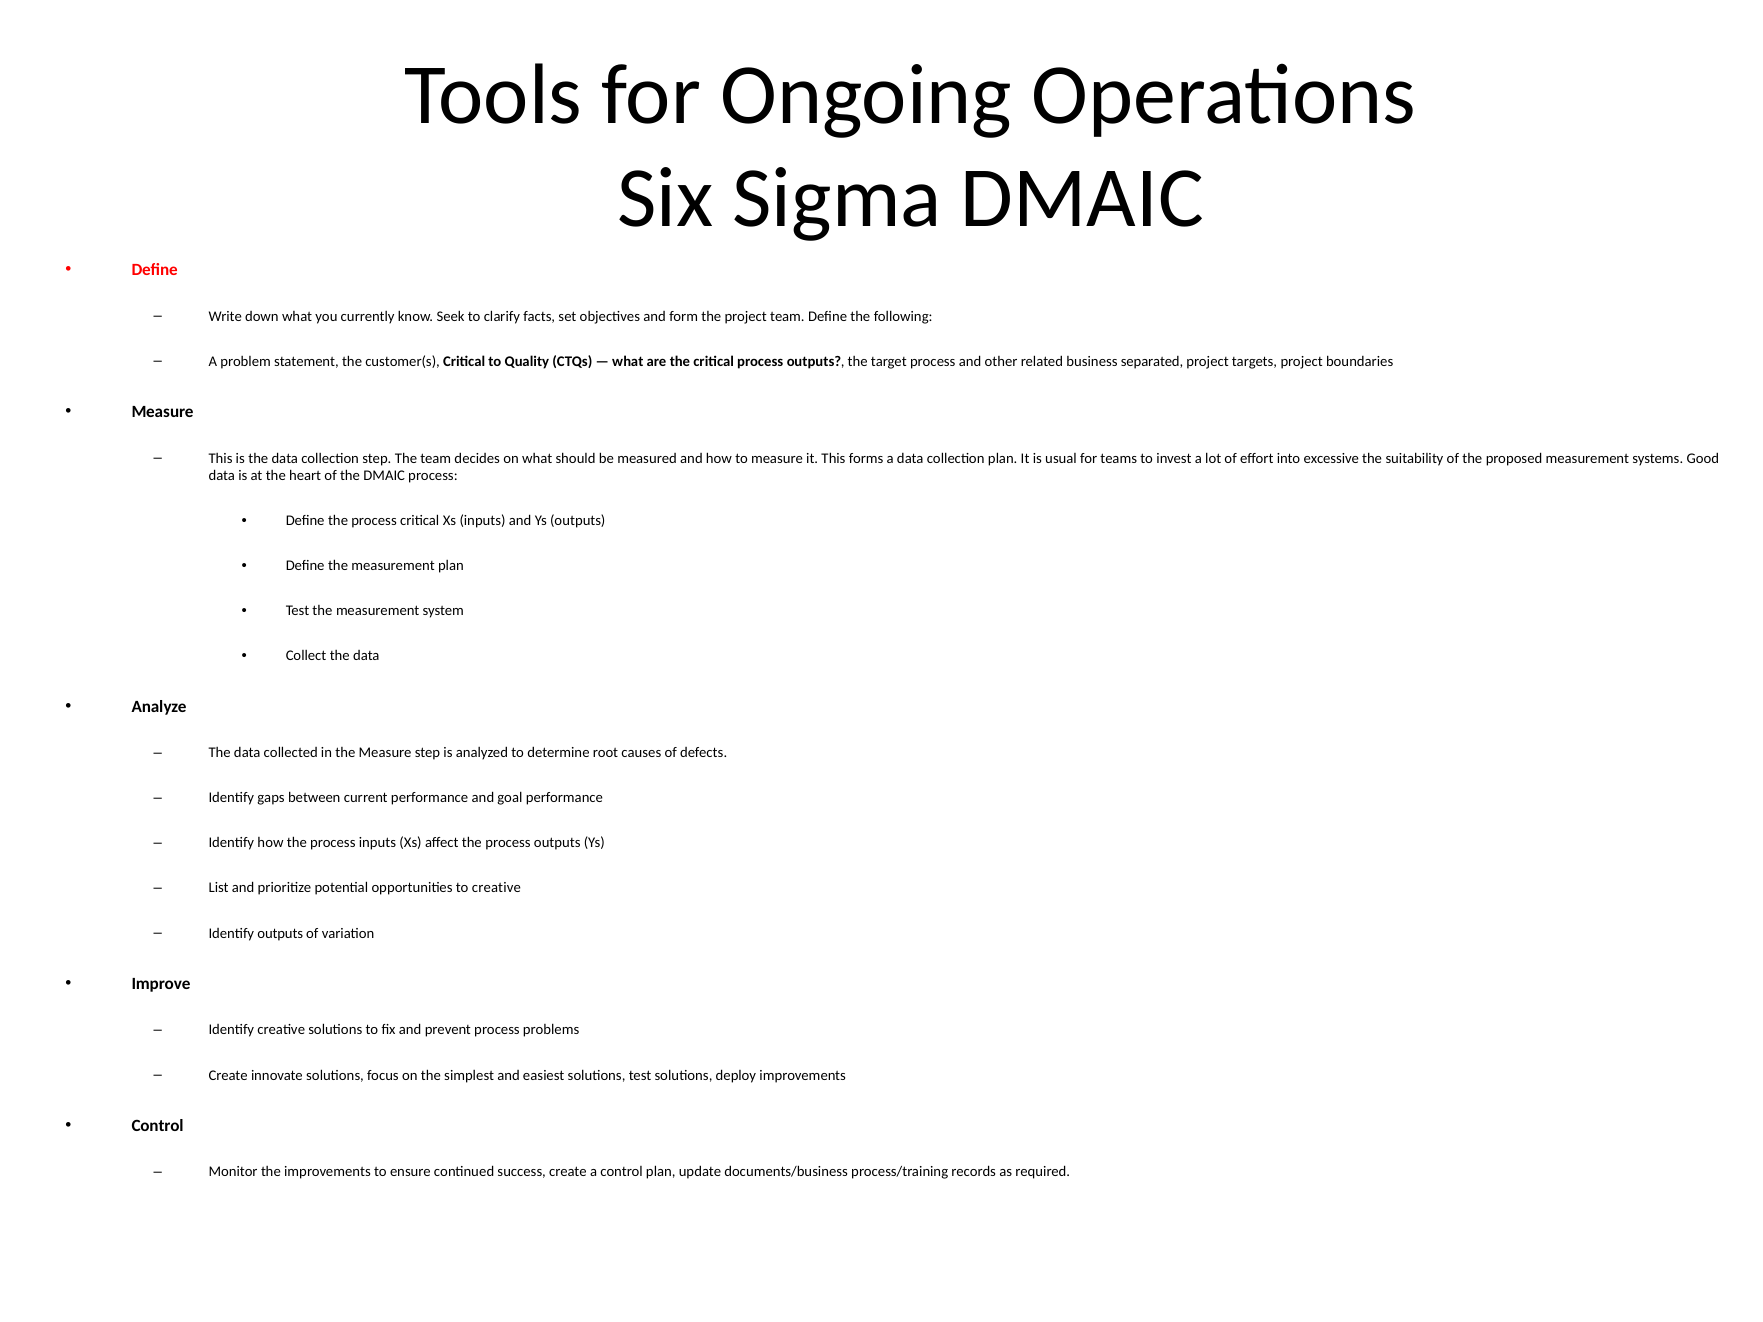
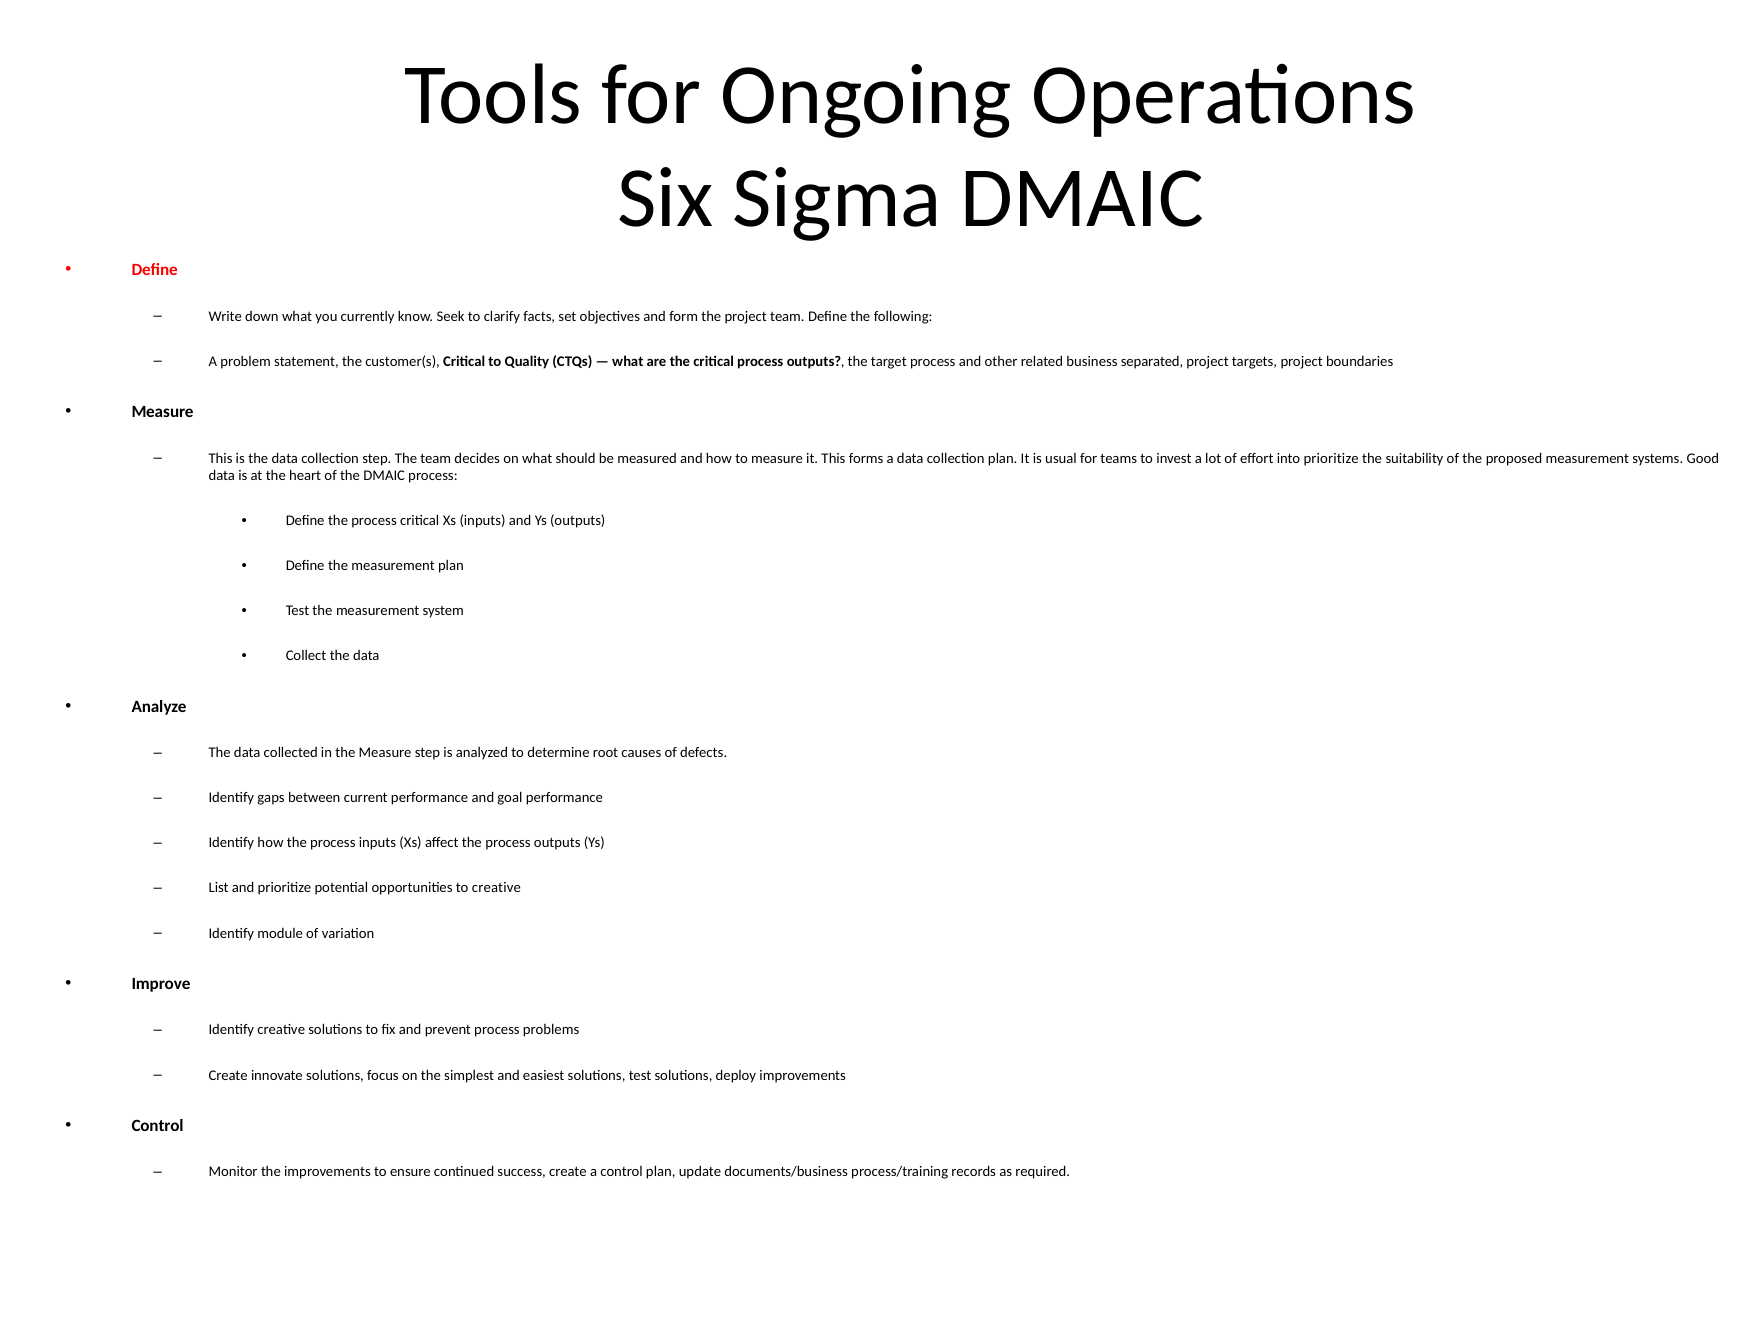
into excessive: excessive -> prioritize (1331, 458)
Identify outputs: outputs -> module (280, 933)
